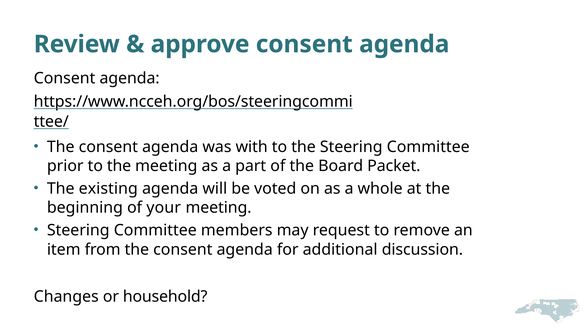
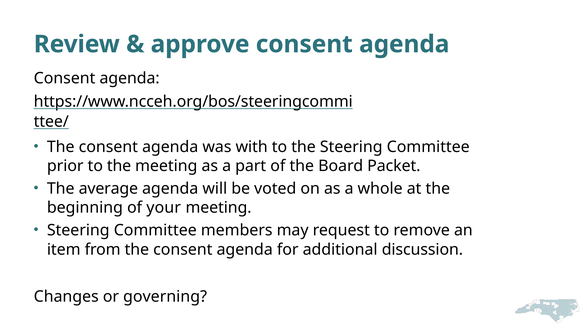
existing: existing -> average (108, 189)
household: household -> governing (165, 297)
